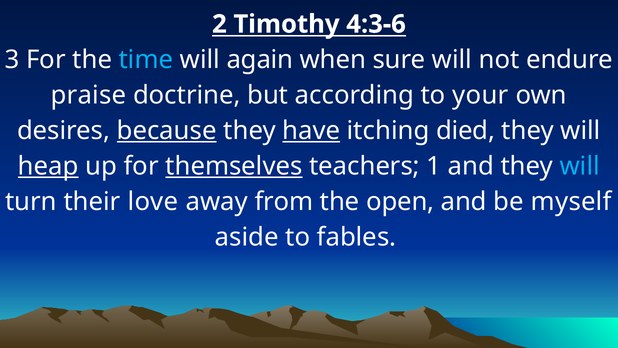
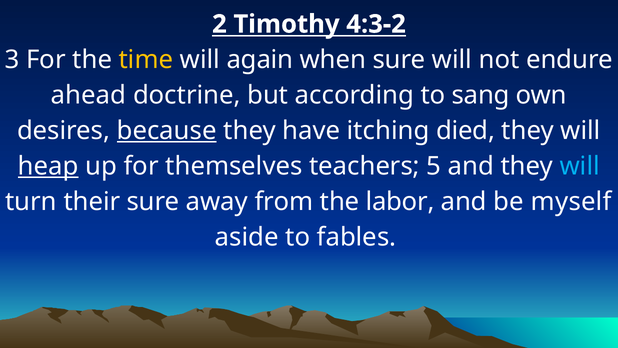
4:3-6: 4:3-6 -> 4:3-2 (376, 24)
time colour: light blue -> yellow (146, 60)
praise: praise -> ahead (89, 95)
your: your -> sang (481, 95)
have underline: present -> none (311, 131)
themselves underline: present -> none (234, 166)
1: 1 -> 5 (434, 166)
their love: love -> sure (153, 202)
open: open -> labor (400, 202)
